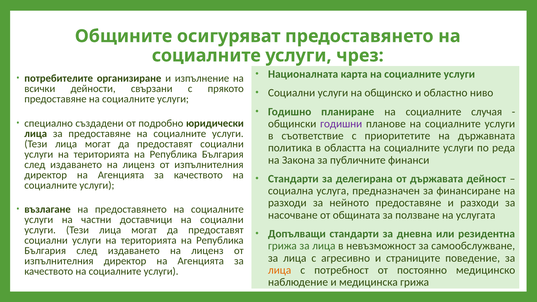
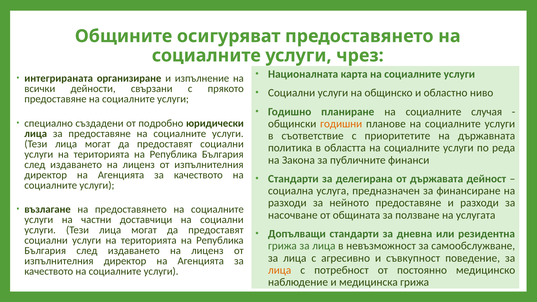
потребителите: потребителите -> интегрираната (59, 78)
годишни colour: purple -> orange (341, 124)
страниците: страниците -> съвкупност (413, 258)
